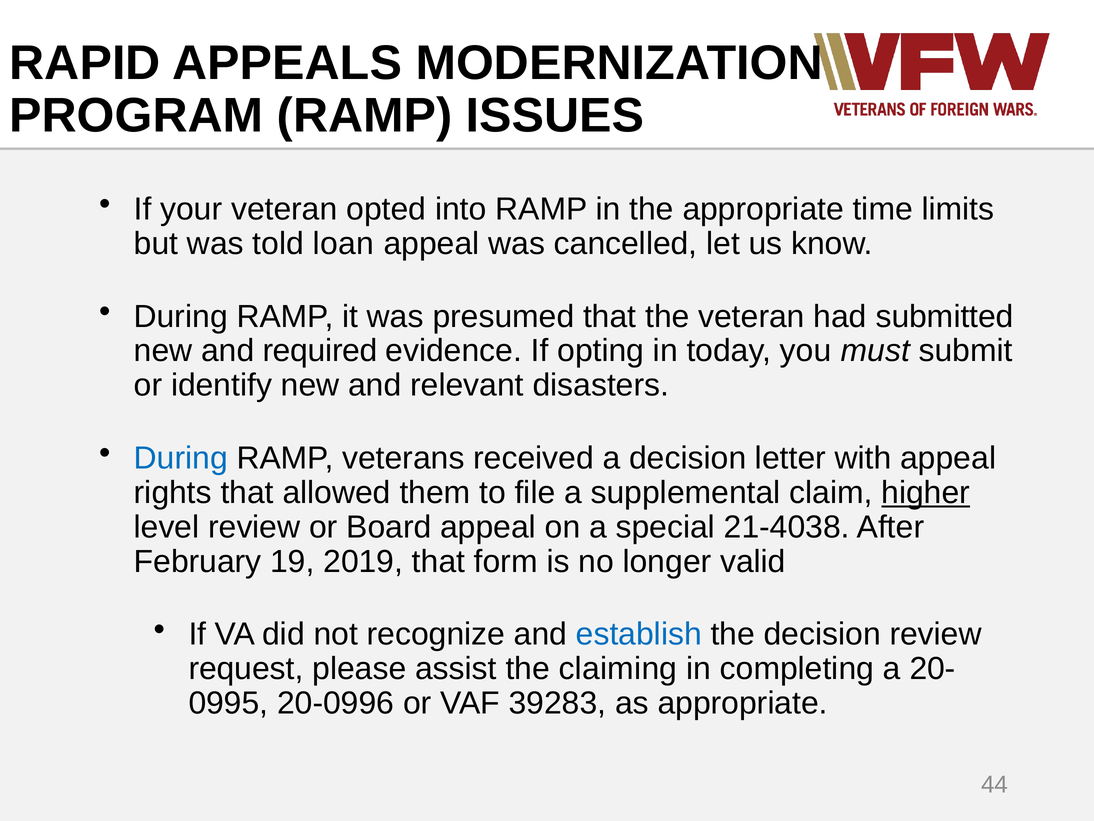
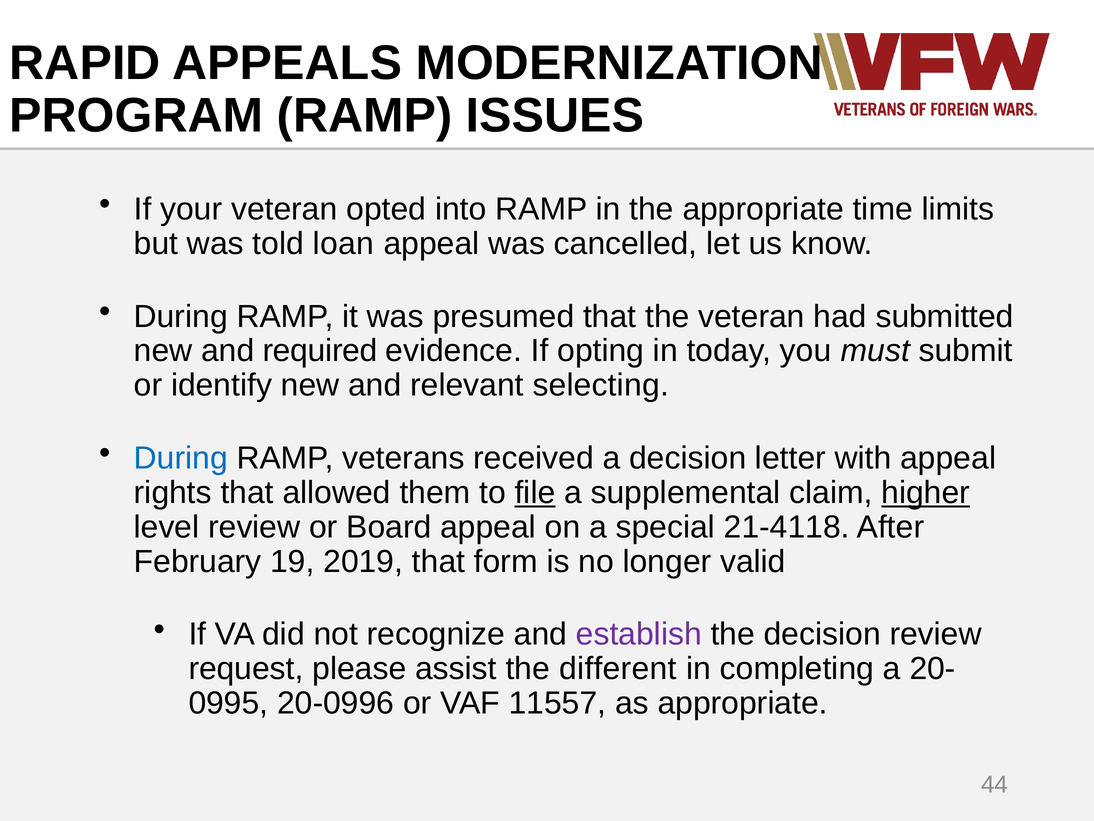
disasters: disasters -> selecting (601, 385)
file underline: none -> present (535, 492)
21-4038: 21-4038 -> 21-4118 (787, 527)
establish colour: blue -> purple (639, 634)
claiming: claiming -> different (618, 669)
39283: 39283 -> 11557 (557, 703)
